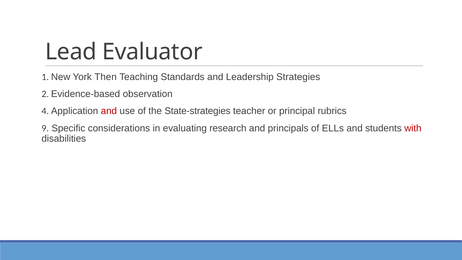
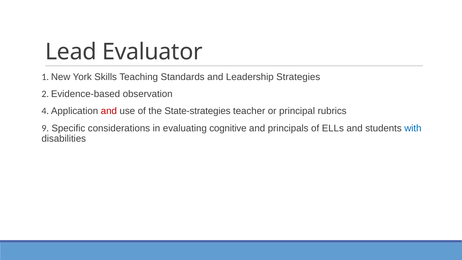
Then: Then -> Skills (106, 77)
research: research -> cognitive (228, 128)
with colour: red -> blue (413, 128)
